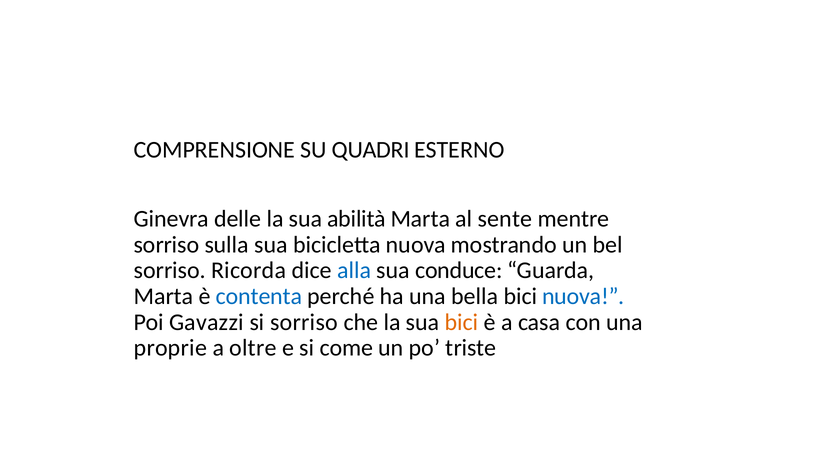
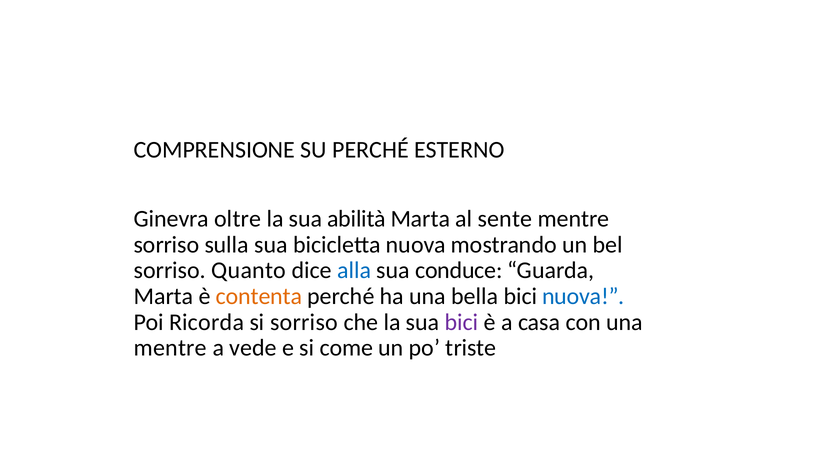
SU QUADRI: QUADRI -> PERCHÉ (371, 150)
delle: delle -> oltre (238, 219)
Ricorda: Ricorda -> Quanto (249, 271)
contenta colour: blue -> orange (259, 297)
Gavazzi: Gavazzi -> Ricorda (207, 322)
bici colour: orange -> purple (462, 322)
proprie: proprie -> mentre (170, 348)
oltre: oltre -> vede (253, 348)
